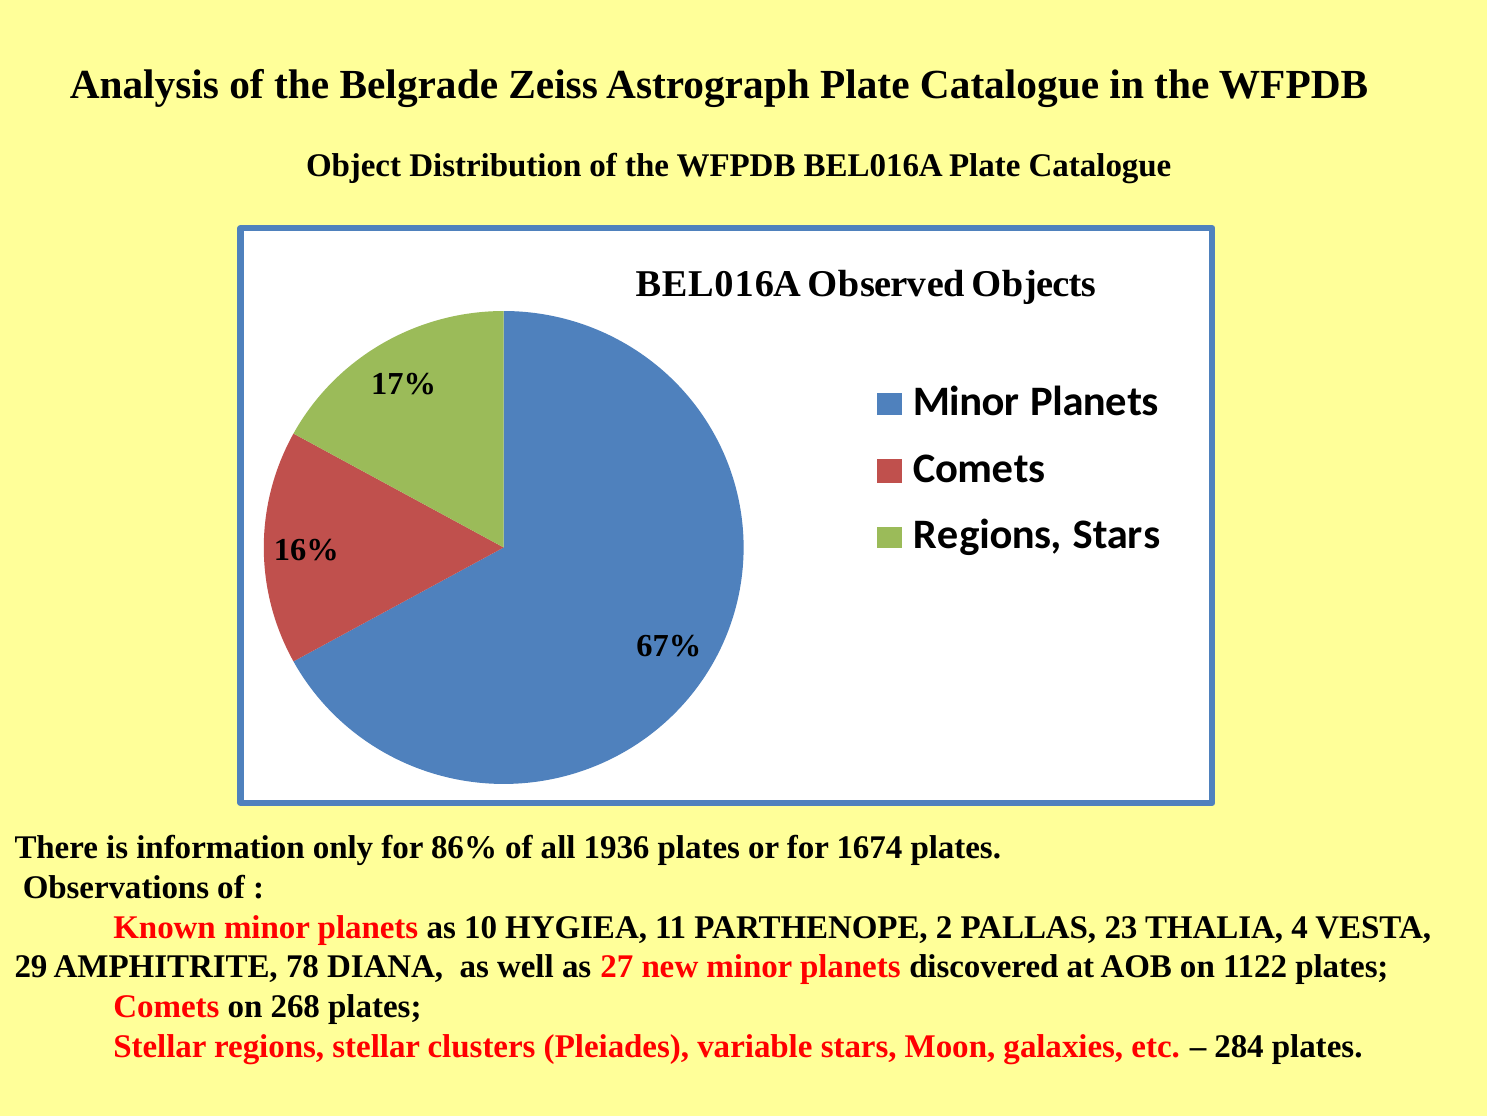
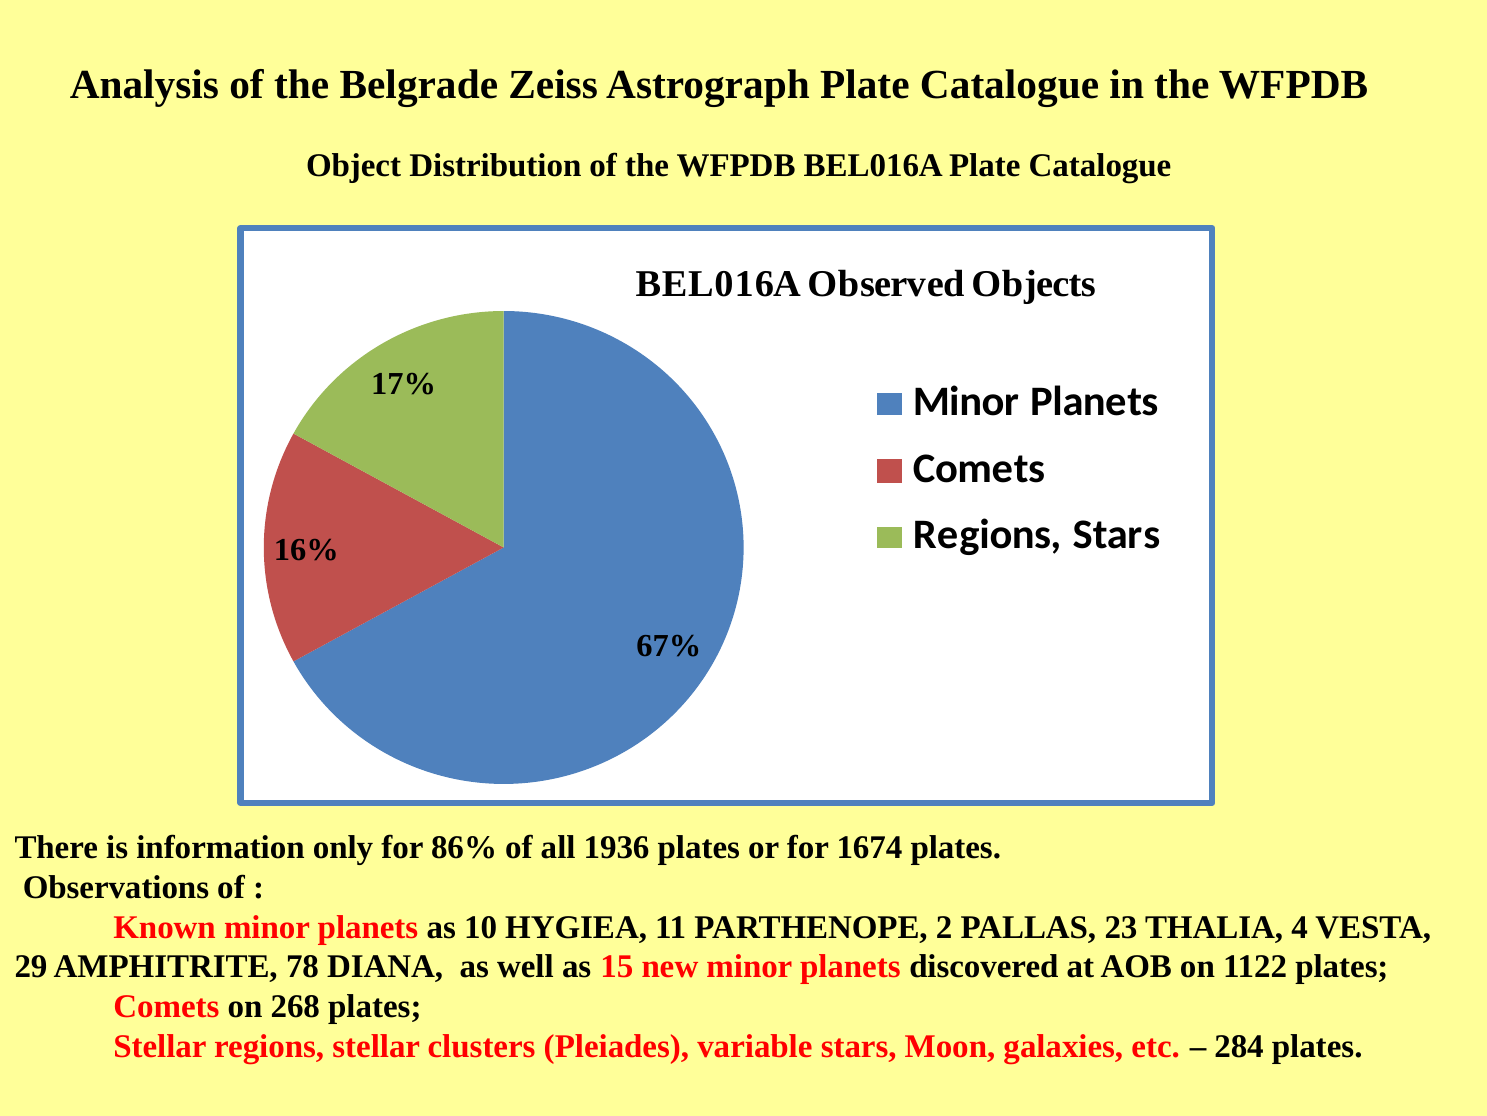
27: 27 -> 15 (617, 966)
